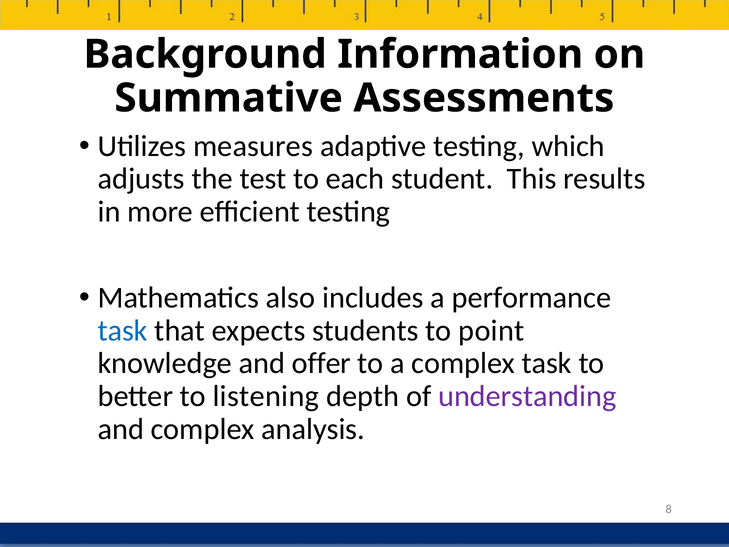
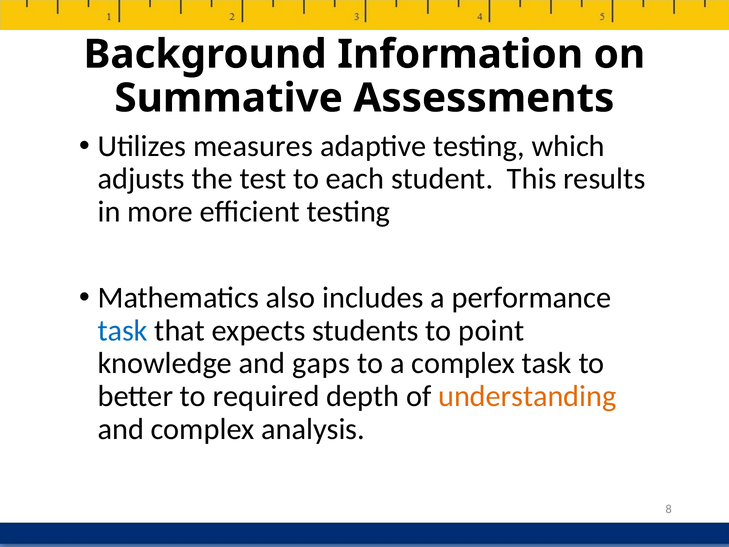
offer: offer -> gaps (321, 363)
listening: listening -> required (266, 396)
understanding colour: purple -> orange (527, 396)
